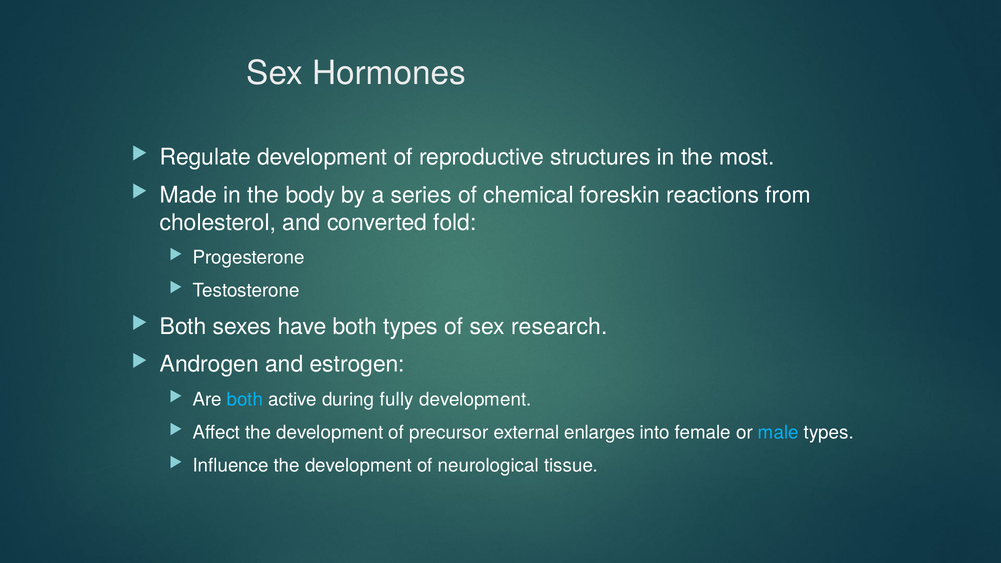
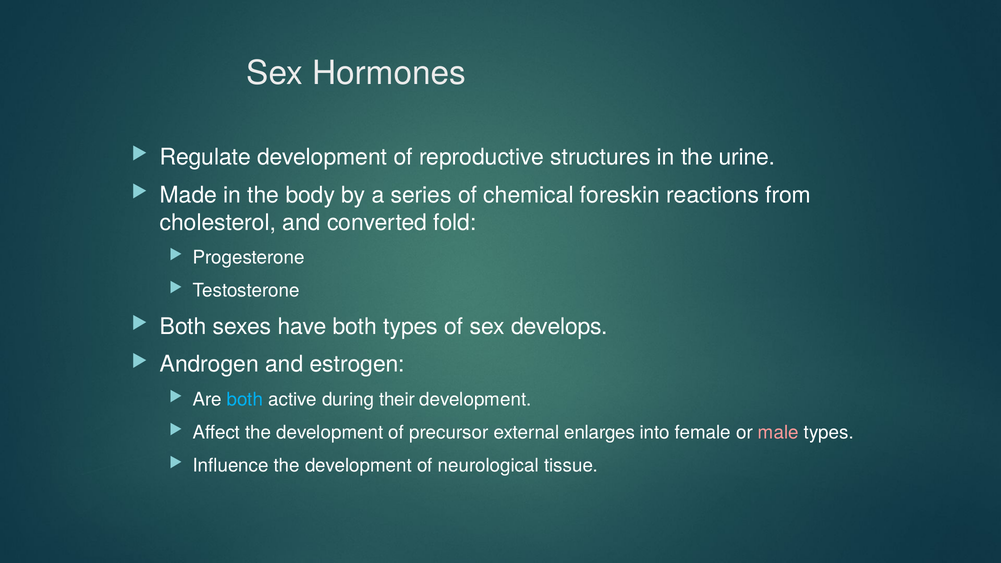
most: most -> urine (747, 157)
research: research -> develops (559, 326)
fully: fully -> their (397, 400)
male colour: light blue -> pink (778, 433)
